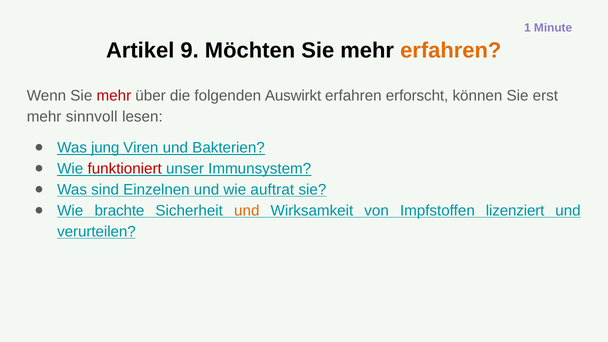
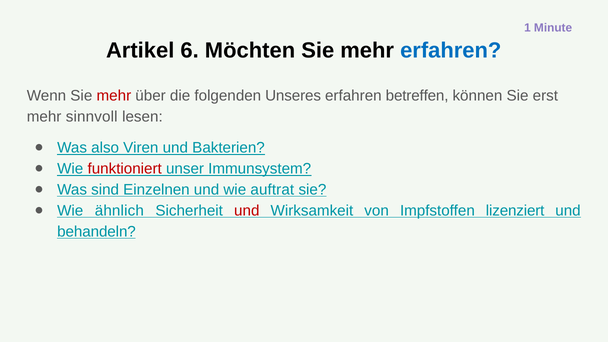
9: 9 -> 6 (190, 50)
erfahren colour: orange -> blue (451, 50)
Auswirkt: Auswirkt -> Unseres (293, 96)
erforscht: erforscht -> betreffen (417, 96)
jung: jung -> also (105, 148)
brachte: brachte -> ähnlich (119, 211)
und colour: orange -> red (247, 211)
verurteilen: verurteilen -> behandeln (97, 232)
